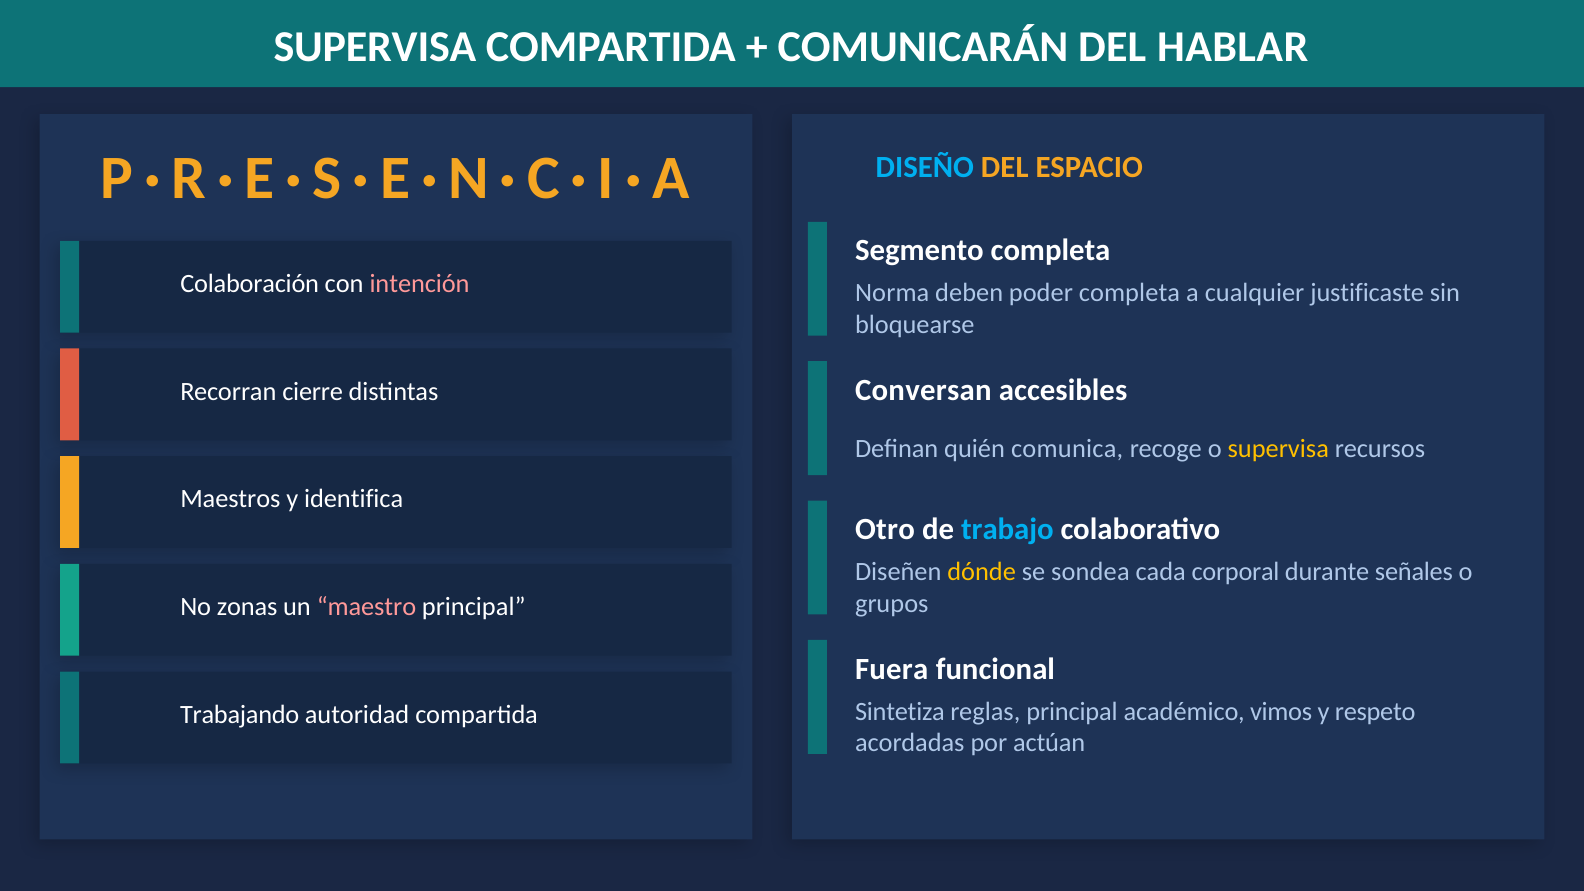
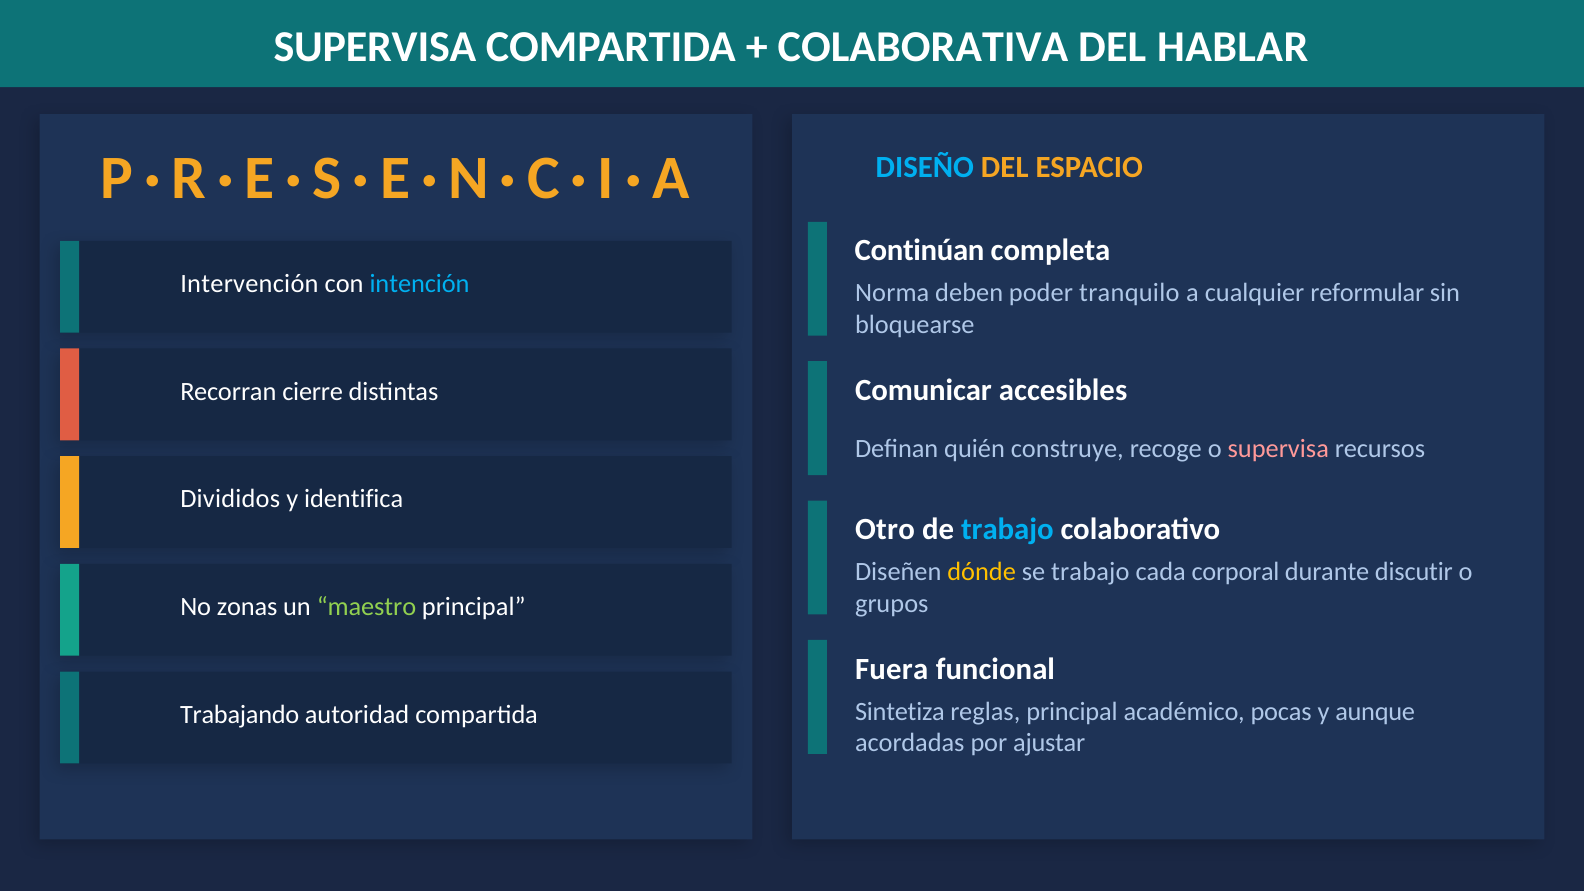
COMUNICARÁN: COMUNICARÁN -> COLABORATIVA (923, 47)
Segmento: Segmento -> Continúan (920, 251)
Colaboración: Colaboración -> Intervención (249, 284)
intención colour: pink -> light blue (420, 284)
poder completa: completa -> tranquilo (1129, 293)
justificaste: justificaste -> reformular (1367, 293)
Conversan: Conversan -> Comunicar (924, 390)
comunica: comunica -> construye (1067, 448)
supervisa colour: yellow -> pink (1278, 448)
Maestros: Maestros -> Divididos (230, 499)
se sondea: sondea -> trabajo (1090, 572)
señales: señales -> discutir (1414, 572)
maestro colour: pink -> light green (366, 607)
vimos: vimos -> pocas (1281, 711)
respeto: respeto -> aunque (1375, 711)
actúan: actúan -> ajustar (1049, 743)
